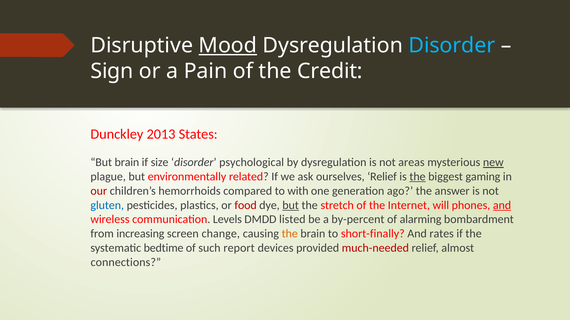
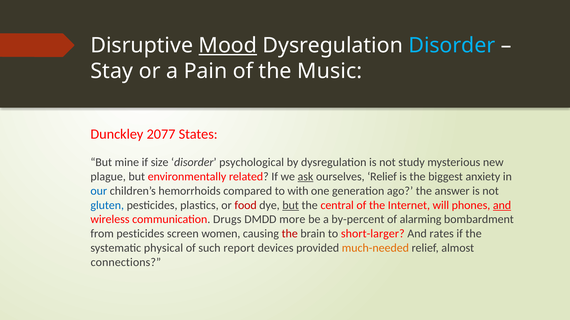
Sign: Sign -> Stay (112, 71)
Credit: Credit -> Music (330, 71)
2013: 2013 -> 2077 (161, 134)
But brain: brain -> mine (127, 163)
areas: areas -> study (412, 163)
new underline: present -> none (493, 163)
ask underline: none -> present (306, 177)
the underline: present -> none (418, 177)
gaming: gaming -> anxiety (483, 177)
our colour: red -> blue (99, 191)
stretch: stretch -> central (337, 206)
Levels: Levels -> Drugs (227, 220)
listed: listed -> more (292, 220)
from increasing: increasing -> pesticides (140, 234)
change: change -> women (221, 234)
the colour: orange -> red (290, 234)
short-finally: short-finally -> short-larger (373, 234)
bedtime: bedtime -> physical (163, 248)
much-needed colour: red -> orange (375, 248)
